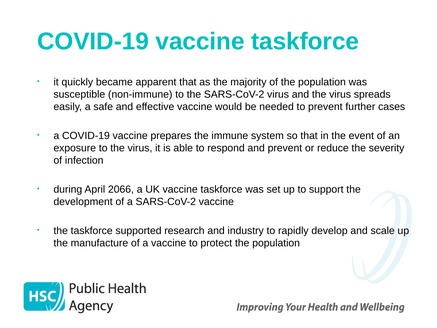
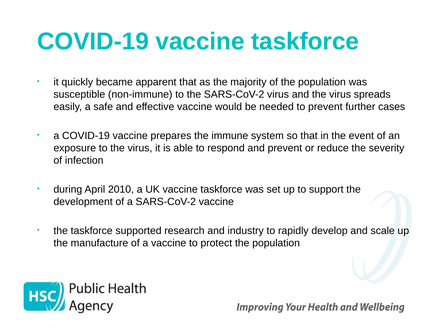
2066: 2066 -> 2010 (121, 189)
